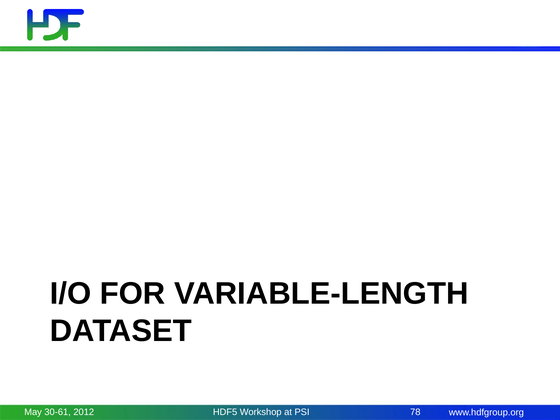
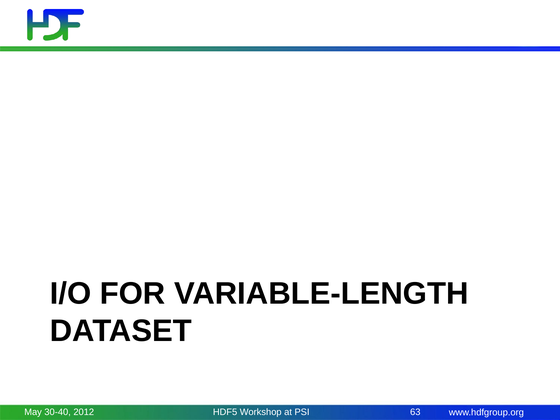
30-61: 30-61 -> 30-40 (58, 412)
78: 78 -> 63 (415, 412)
